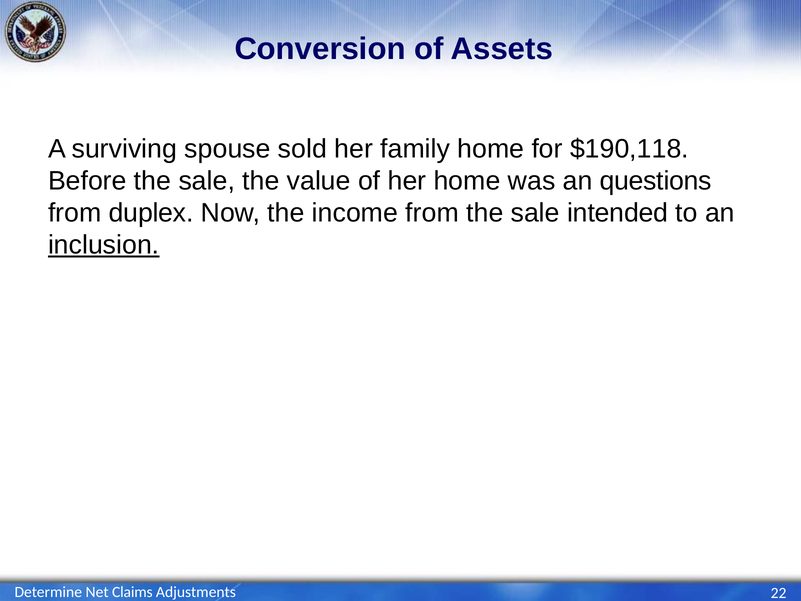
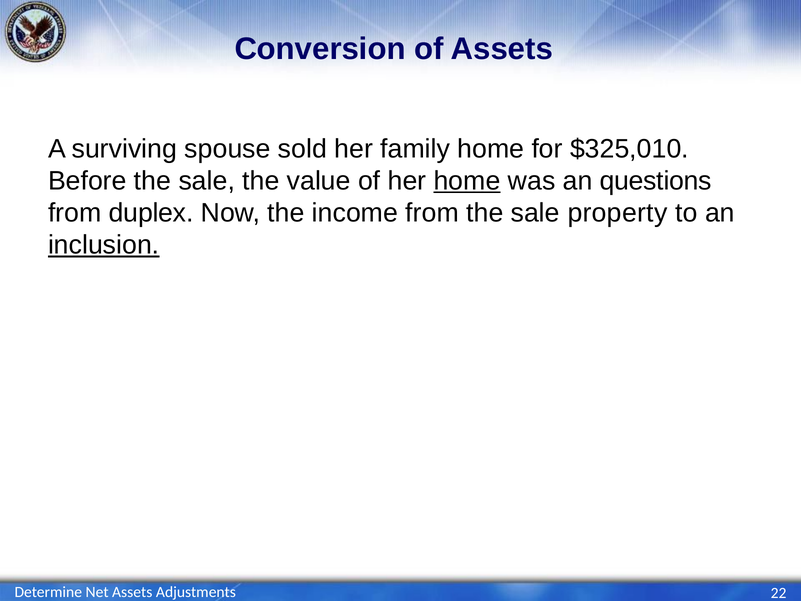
$190,118: $190,118 -> $325,010 (629, 149)
home underline: none -> present (467, 181)
intended: intended -> property (617, 213)
Net Claims: Claims -> Assets (132, 592)
